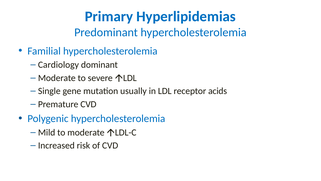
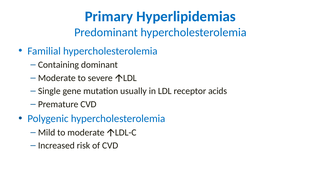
Cardiology: Cardiology -> Containing (58, 65)
